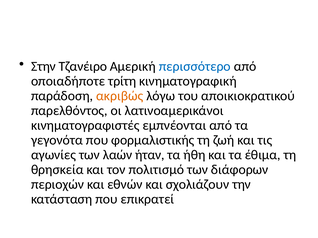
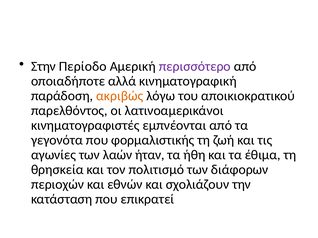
Τζανέιρο: Τζανέιρο -> Περίοδο (83, 66)
περισσότερο colour: blue -> purple (195, 66)
τρίτη: τρίτη -> αλλά (122, 81)
